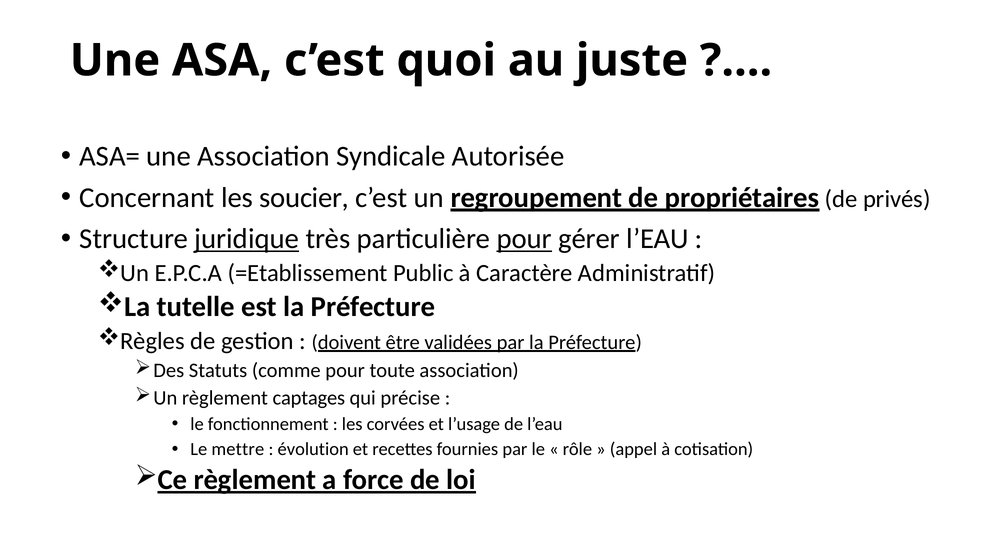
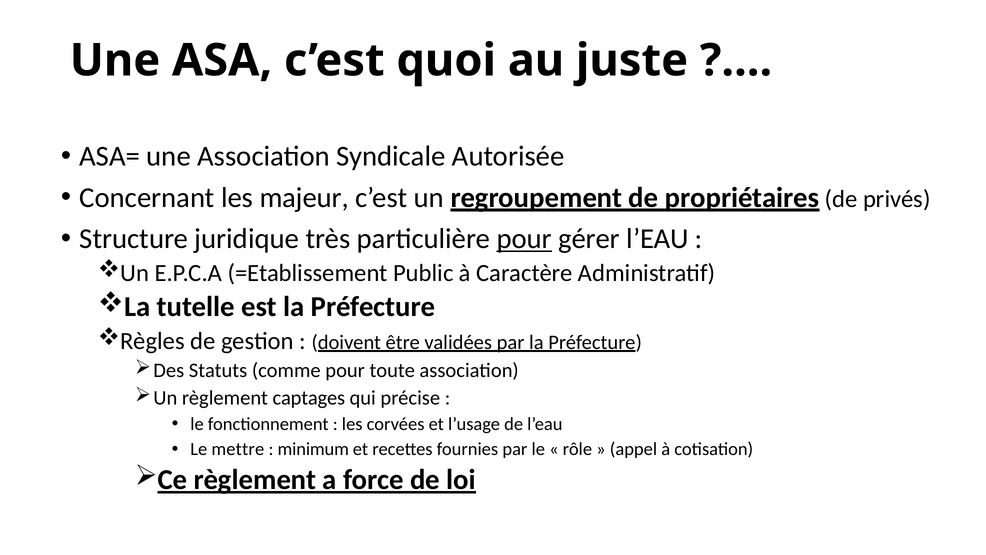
soucier: soucier -> majeur (304, 197)
juridique underline: present -> none (247, 239)
évolution: évolution -> minimum (313, 449)
